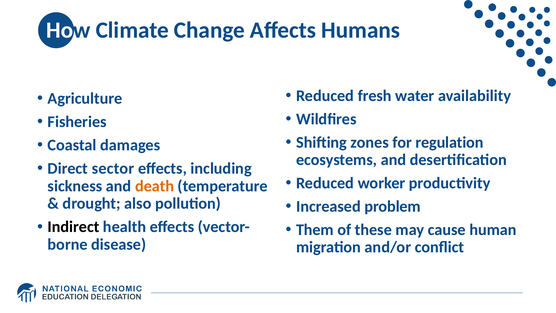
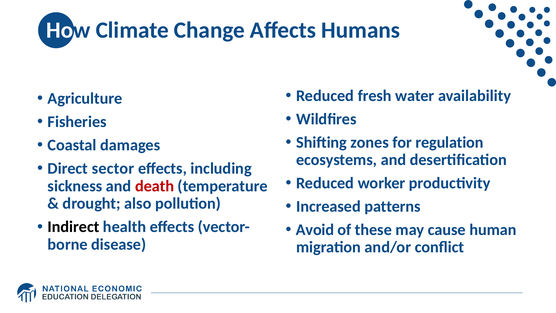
death colour: orange -> red (155, 186)
problem: problem -> patterns (393, 206)
Them: Them -> Avoid (315, 230)
